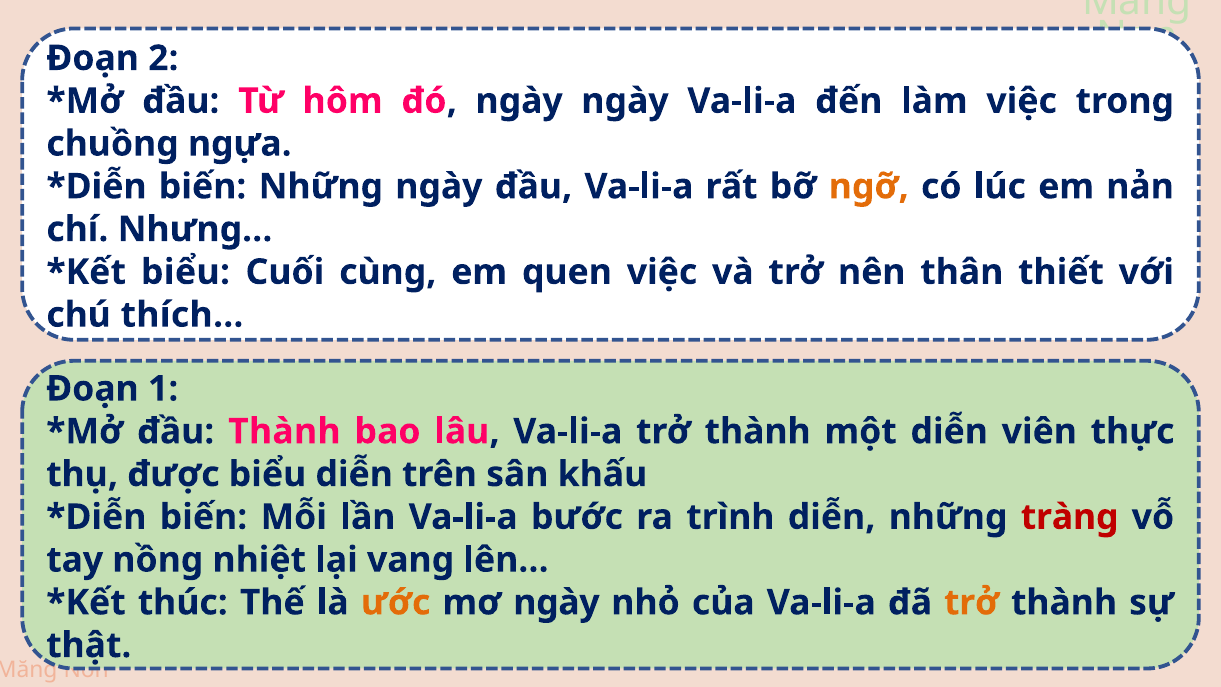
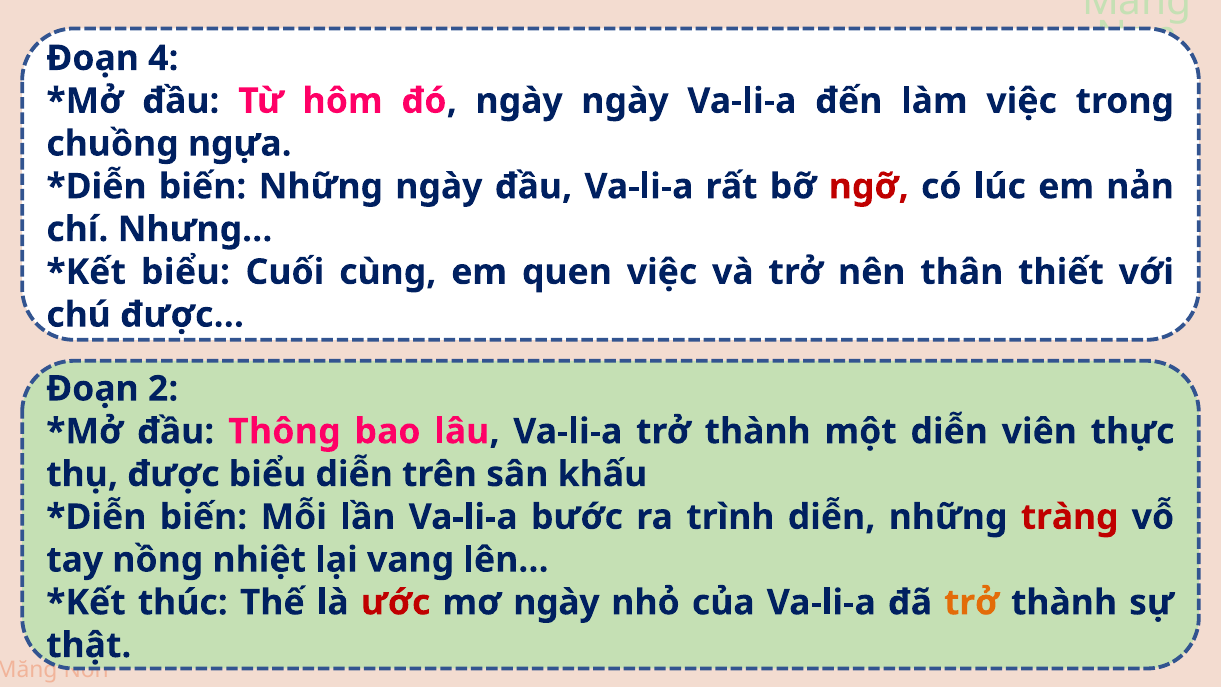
2: 2 -> 4 (163, 58)
ngỡ colour: orange -> red (869, 187)
thích…: thích… -> được… (182, 315)
1: 1 -> 2 (163, 389)
đầu Thành: Thành -> Thông (284, 431)
ước colour: orange -> red (396, 602)
